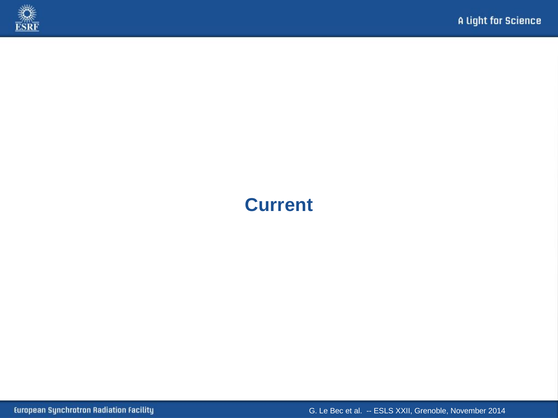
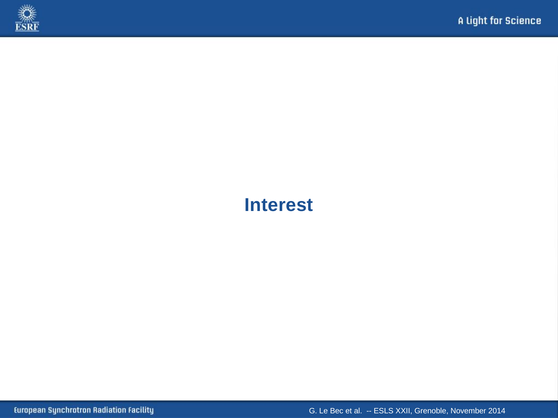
Current: Current -> Interest (279, 205)
